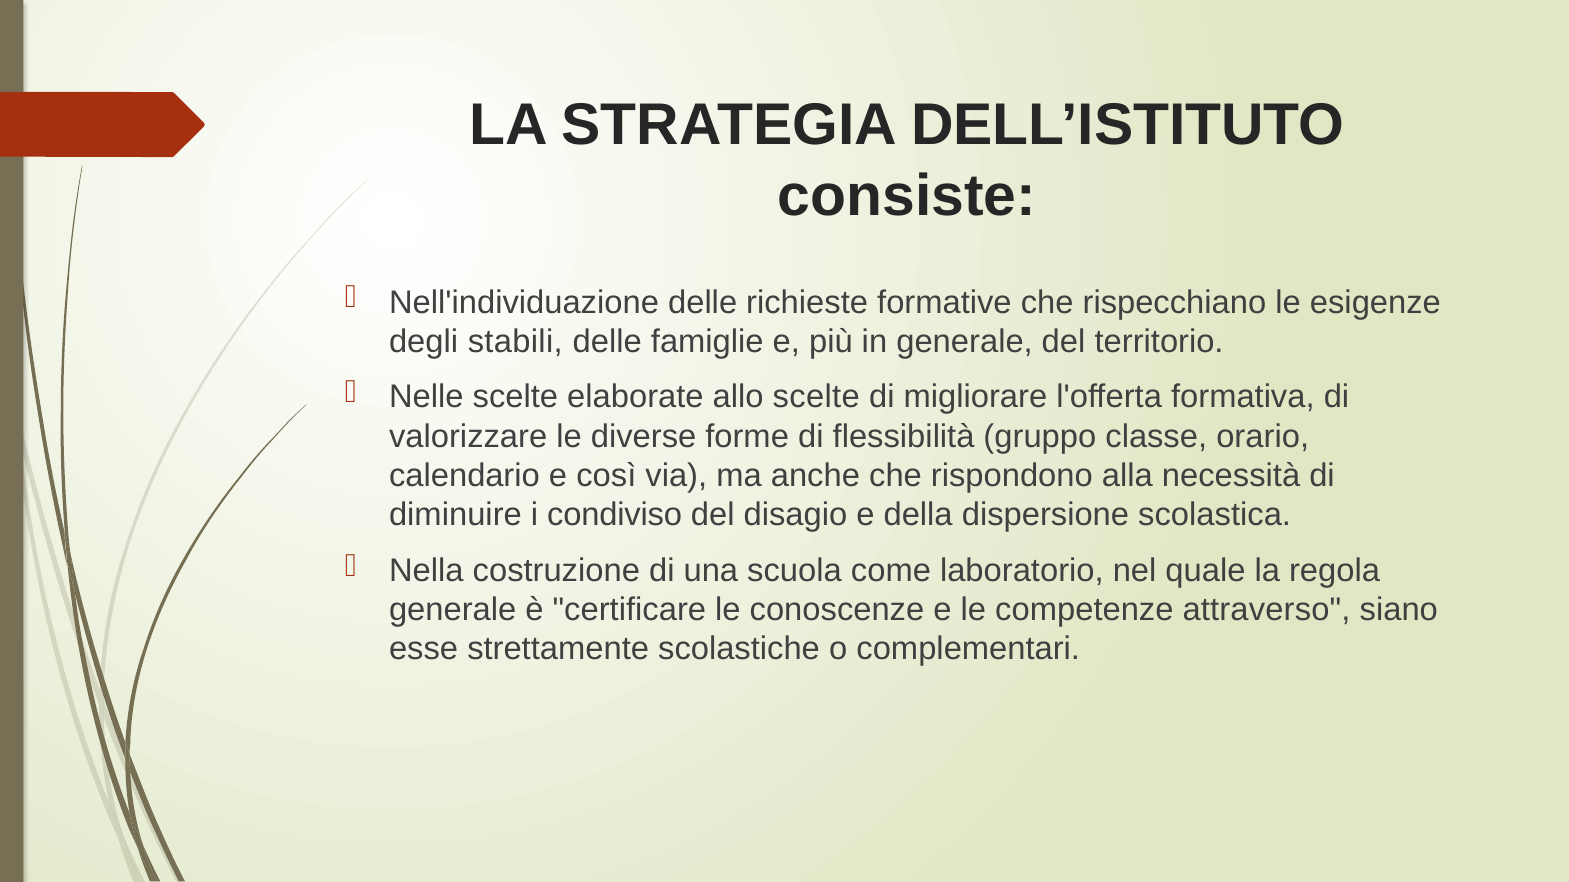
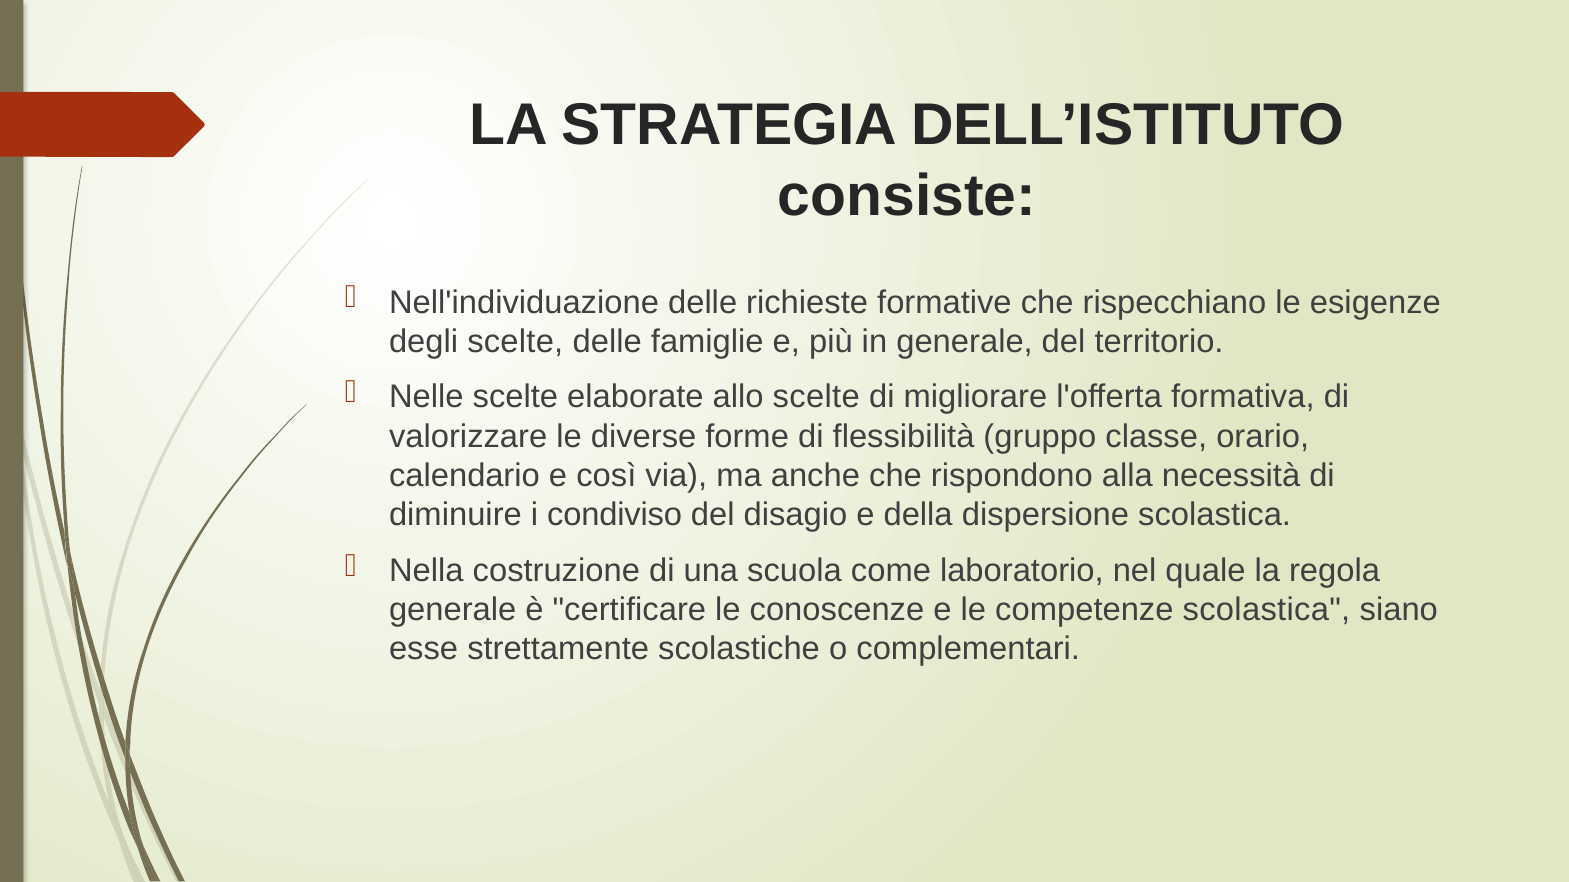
degli stabili: stabili -> scelte (515, 342)
competenze attraverso: attraverso -> scolastica (1266, 610)
